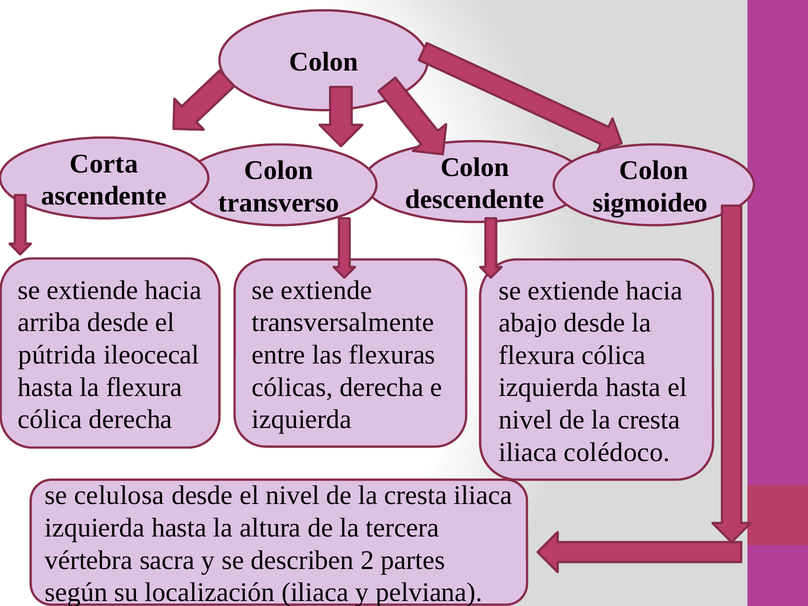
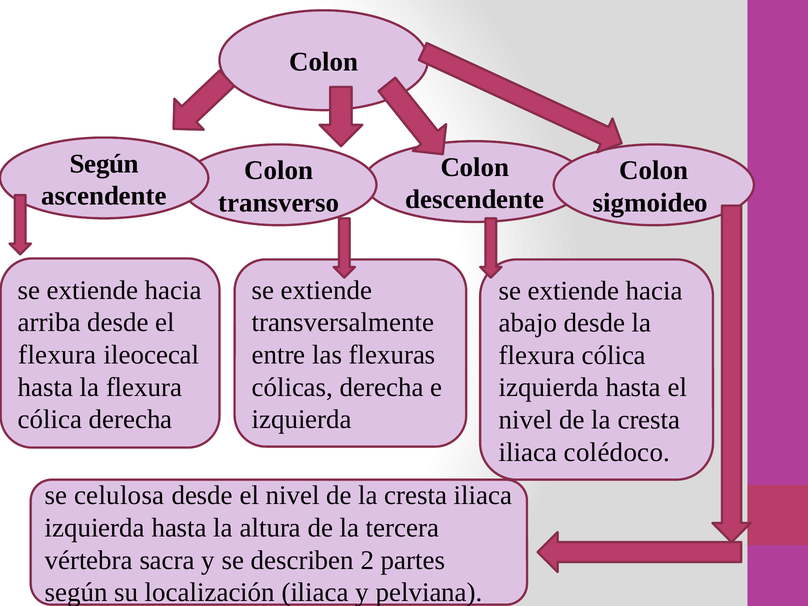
Corta: Corta -> Según (104, 164)
pútrida: pútrida -> flexura (57, 355)
